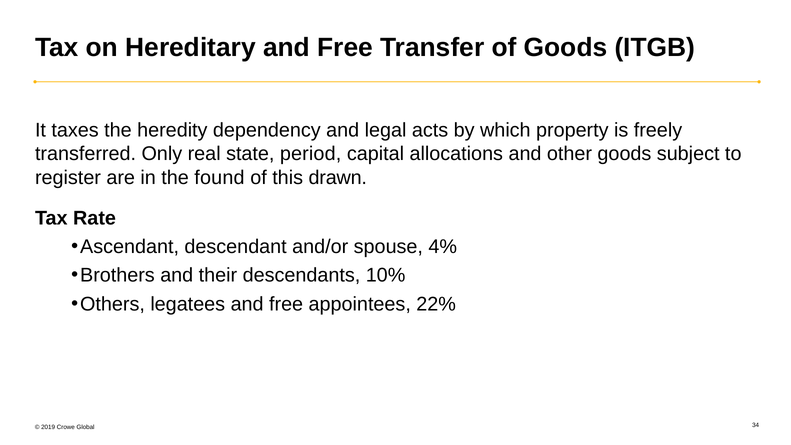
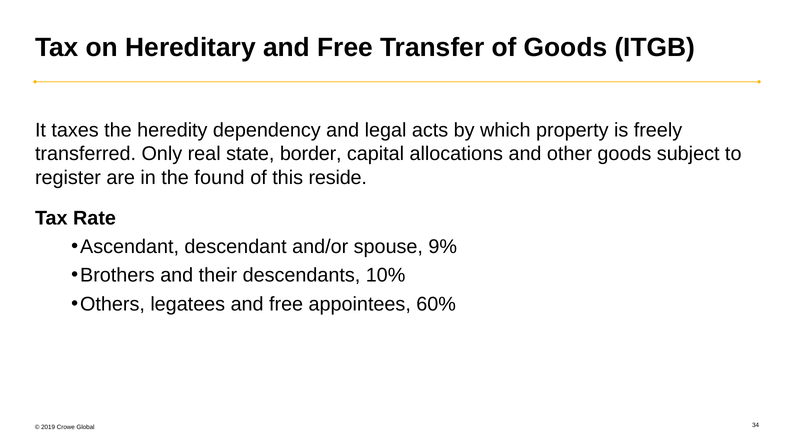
period: period -> border (311, 154)
drawn: drawn -> reside (338, 177)
4%: 4% -> 9% (443, 247)
22%: 22% -> 60% (436, 304)
